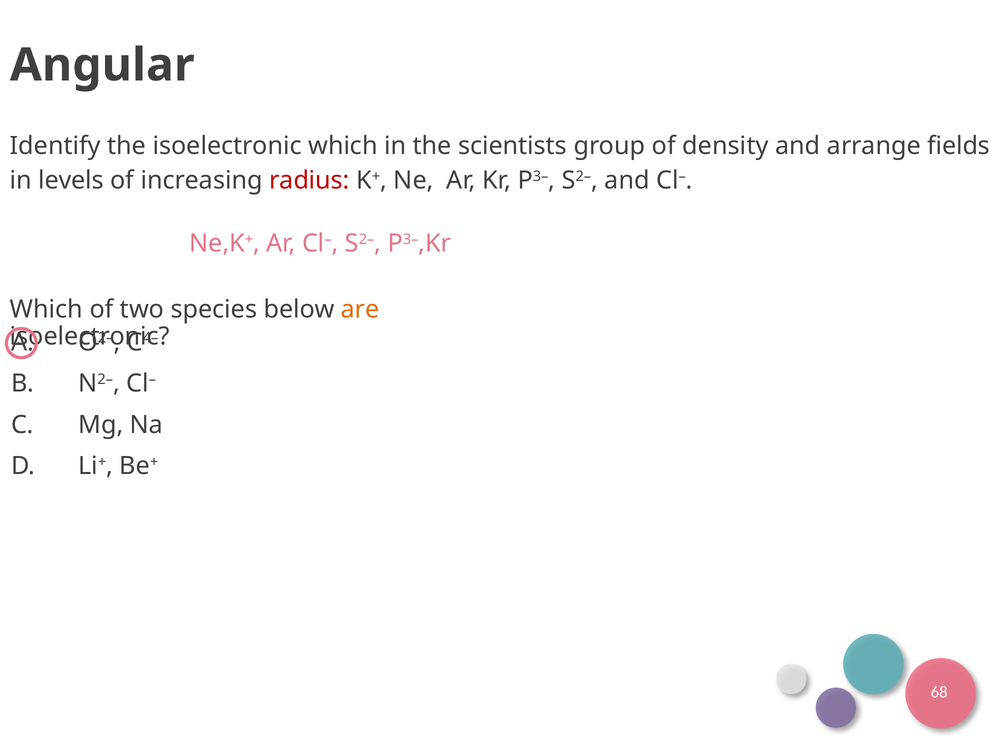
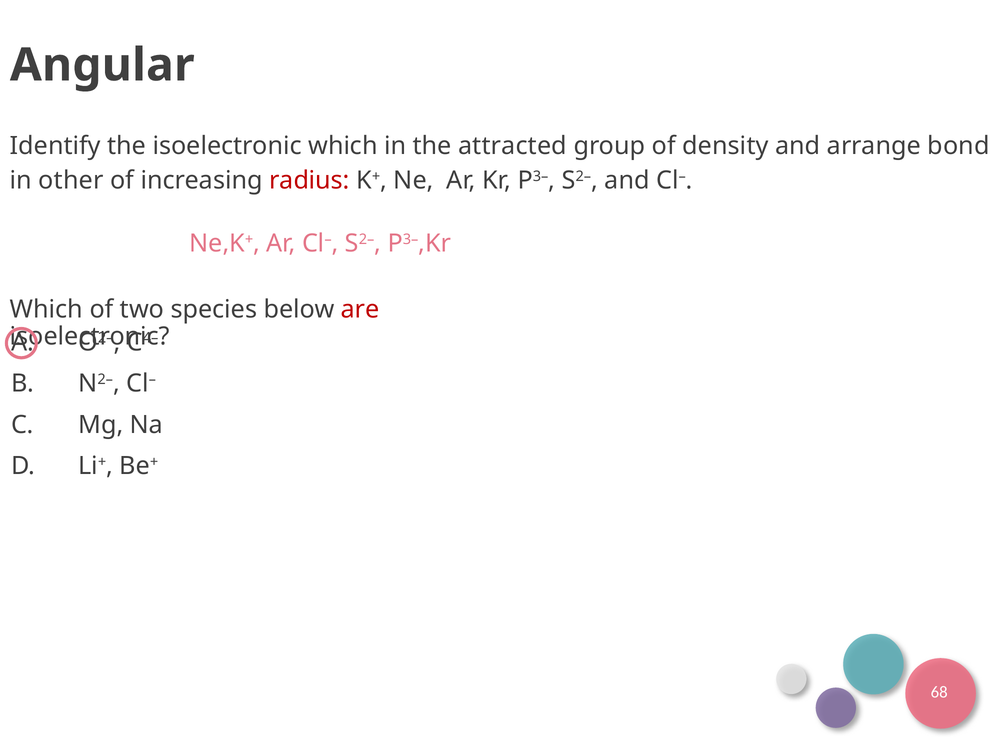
scientists: scientists -> attracted (512, 146)
fields: fields -> bond (959, 146)
levels: levels -> other (71, 181)
are colour: orange -> red (360, 309)
